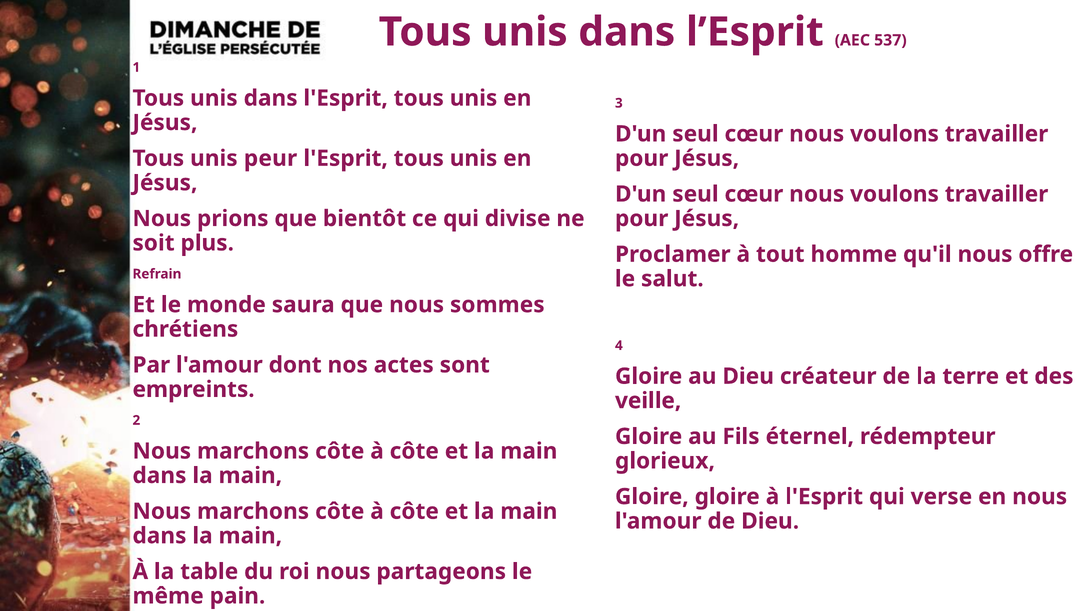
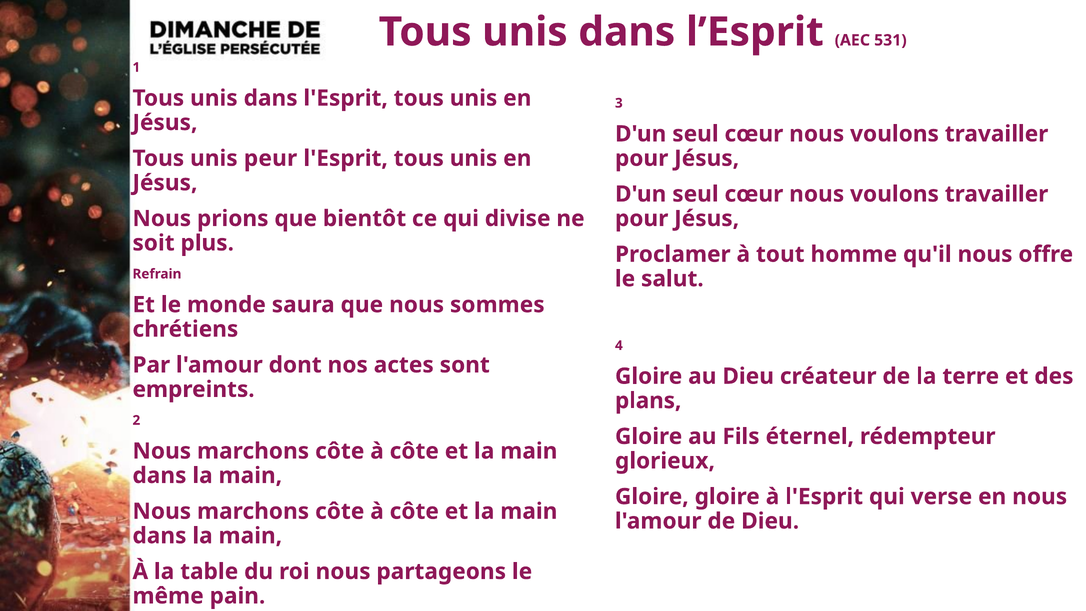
537: 537 -> 531 (890, 40)
veille: veille -> plans (648, 401)
